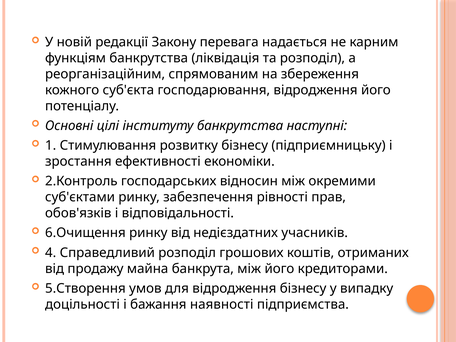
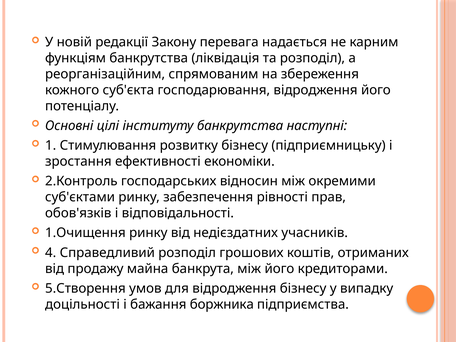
6.Очищення: 6.Очищення -> 1.Очищення (85, 233)
наявності: наявності -> боржника (222, 304)
